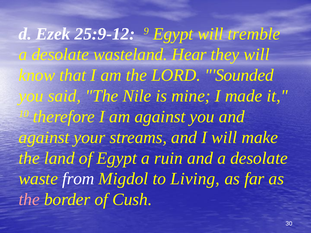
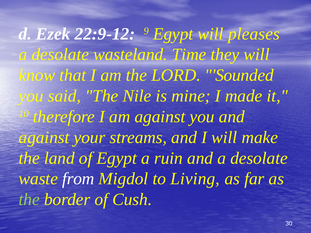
25:9-12: 25:9-12 -> 22:9-12 (105, 34)
tremble: tremble -> pleases (254, 34)
Hear: Hear -> Time (189, 55)
the colour: pink -> light green (29, 200)
